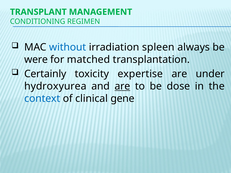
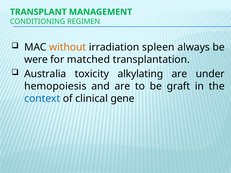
without colour: blue -> orange (68, 47)
Certainly: Certainly -> Australia (45, 74)
expertise: expertise -> alkylating (140, 74)
hydroxyurea: hydroxyurea -> hemopoiesis (55, 86)
are underline: present -> none (122, 86)
dose: dose -> graft (178, 86)
